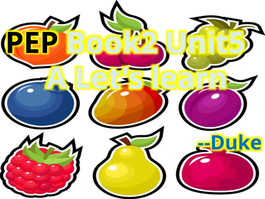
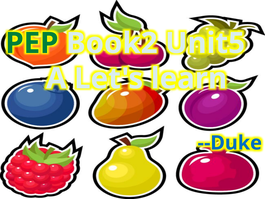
PEP colour: black -> green (32, 43)
